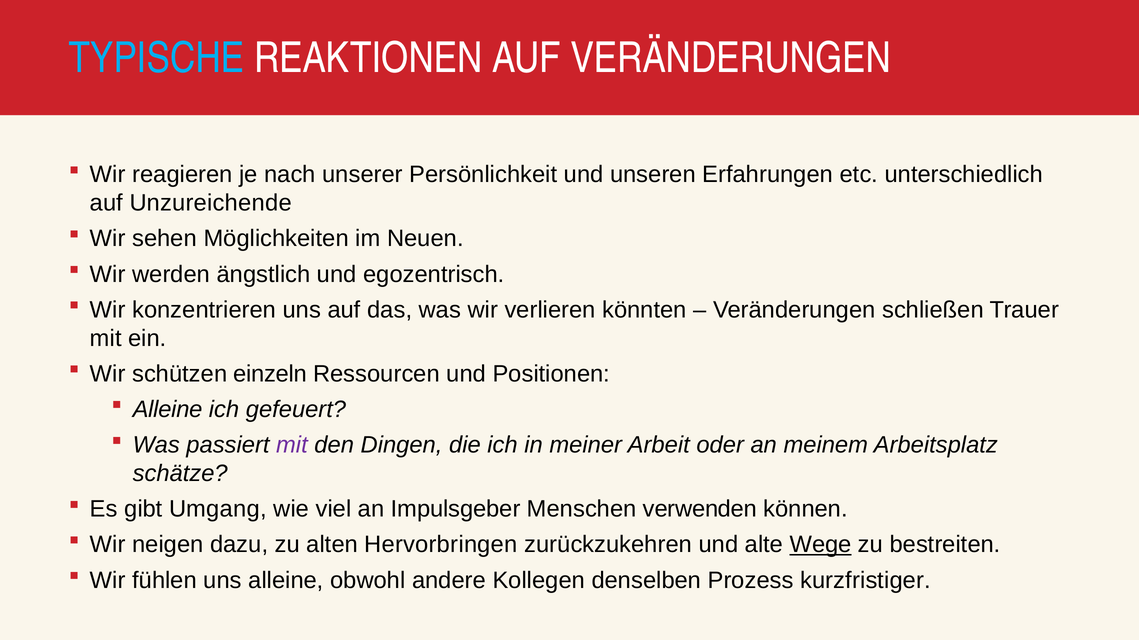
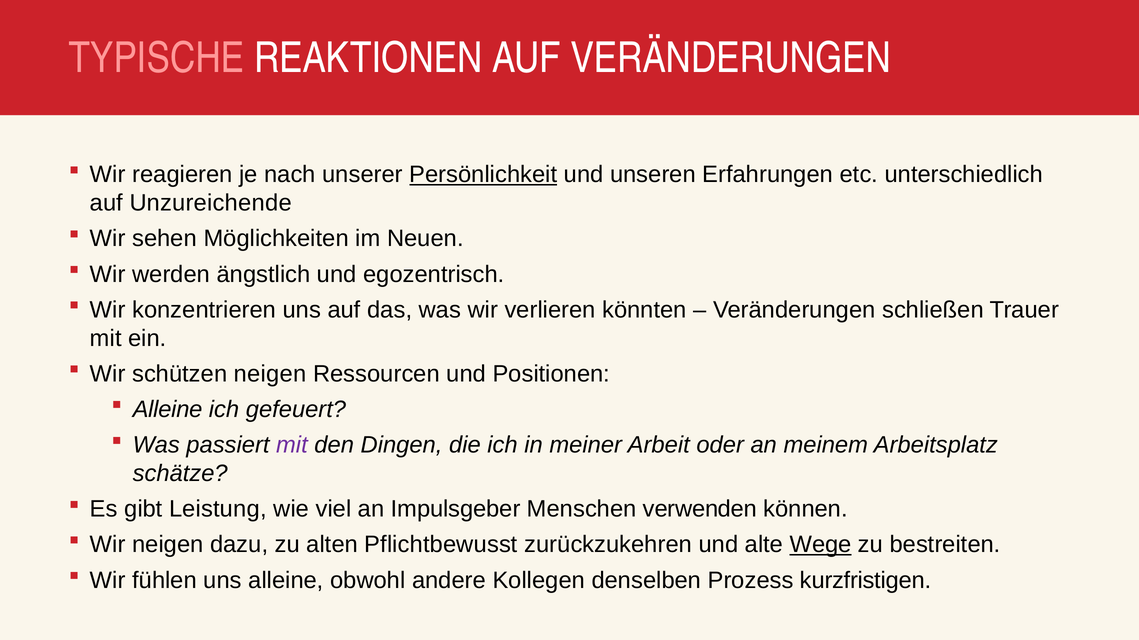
TYPISCHE colour: light blue -> pink (156, 58)
Persönlichkeit underline: none -> present (483, 175)
schützen einzeln: einzeln -> neigen (270, 374)
Umgang: Umgang -> Leistung (218, 510)
Hervorbringen: Hervorbringen -> Pflichtbewusst (441, 545)
kurzfristiger: kurzfristiger -> kurzfristigen (866, 581)
